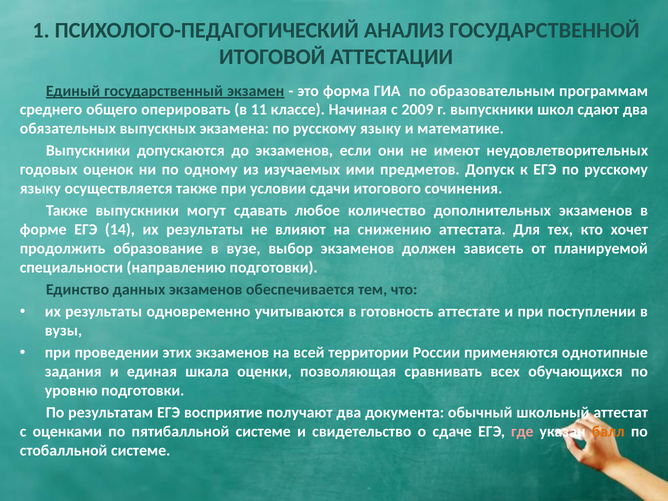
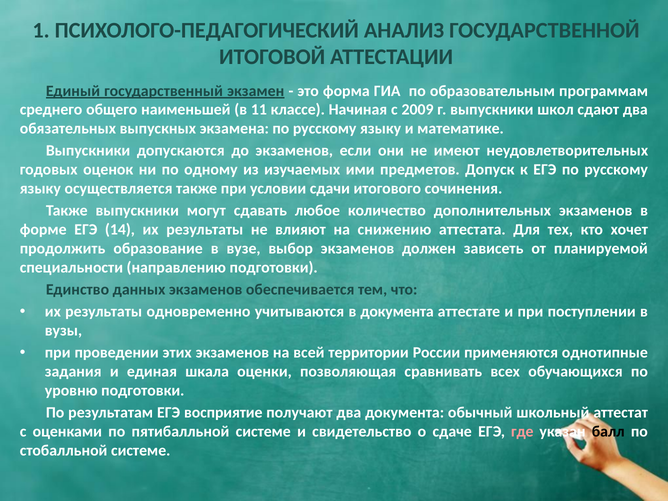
оперировать: оперировать -> наименьшей (186, 110)
в готовность: готовность -> документа (397, 312)
балл colour: orange -> black (608, 432)
